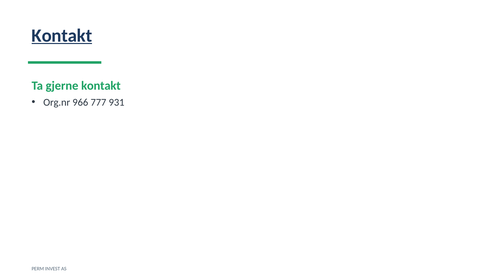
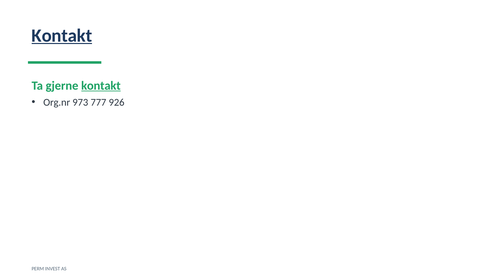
kontakt underline: none -> present (101, 86)
966: 966 -> 973 (80, 102)
931: 931 -> 926 (117, 102)
